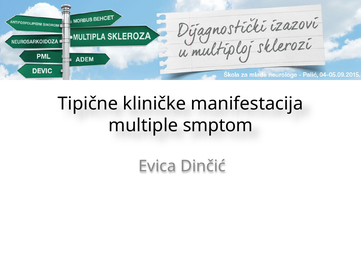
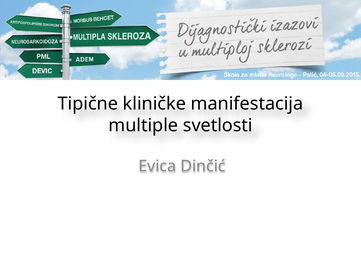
smptom: smptom -> svetlosti (218, 125)
